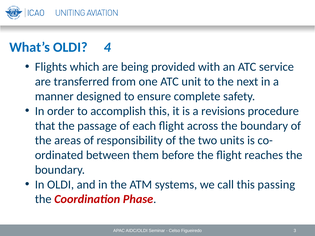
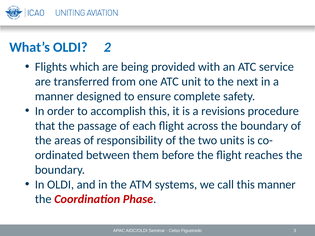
4: 4 -> 2 (107, 47)
this passing: passing -> manner (276, 185)
